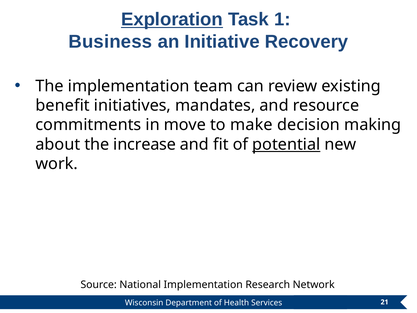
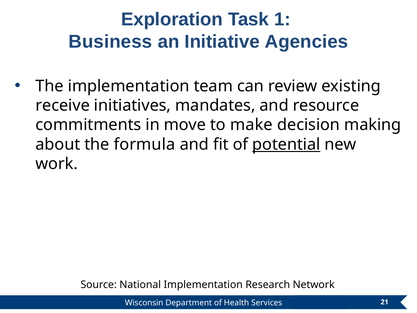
Exploration underline: present -> none (172, 20)
Recovery: Recovery -> Agencies (306, 42)
benefit: benefit -> receive (63, 105)
increase: increase -> formula (145, 144)
